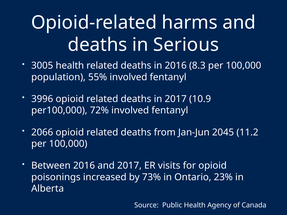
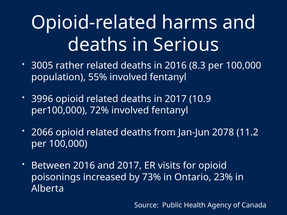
3005 health: health -> rather (70, 66)
2045: 2045 -> 2078 (223, 132)
